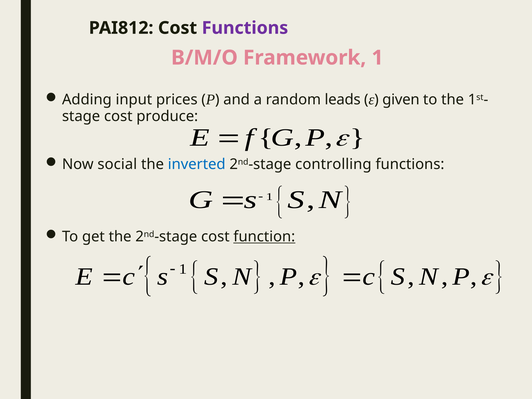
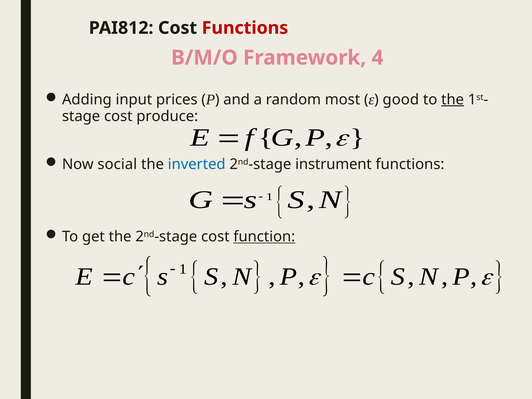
Functions colour: purple -> red (245, 28)
Framework 1: 1 -> 4 (377, 58)
leads: leads -> most (343, 100)
given: given -> good (401, 100)
the underline: none -> present (453, 100)
controlling: controlling -> instrument (333, 164)
